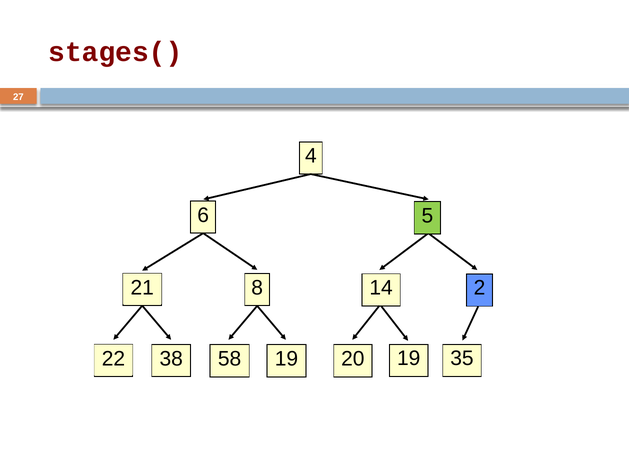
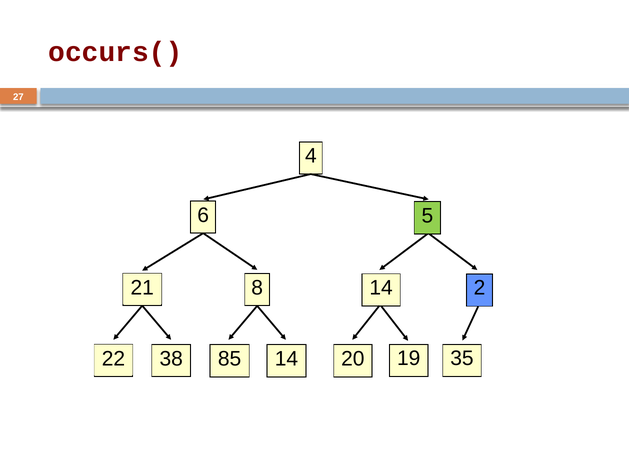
stages(: stages( -> occurs( (115, 52)
58: 58 -> 85 (230, 358)
38 19: 19 -> 14 (286, 358)
